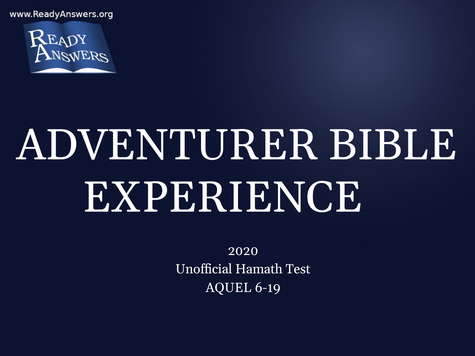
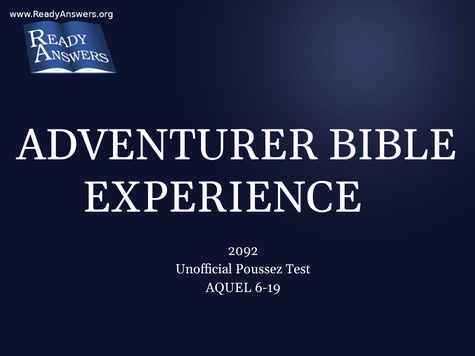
2020: 2020 -> 2092 (243, 251)
Hamath: Hamath -> Poussez (259, 269)
